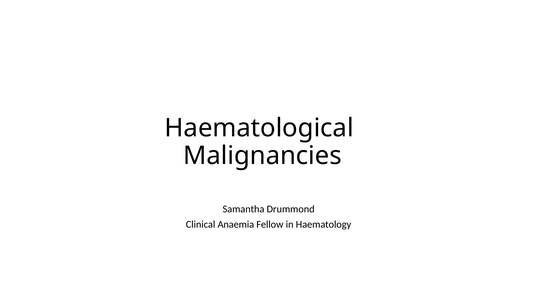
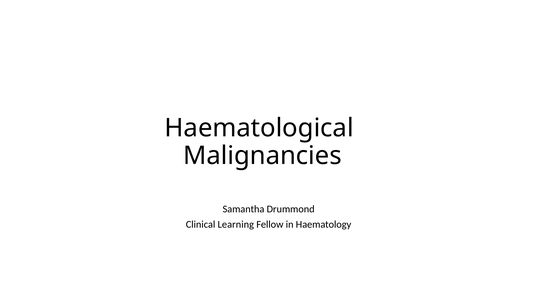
Anaemia: Anaemia -> Learning (236, 225)
